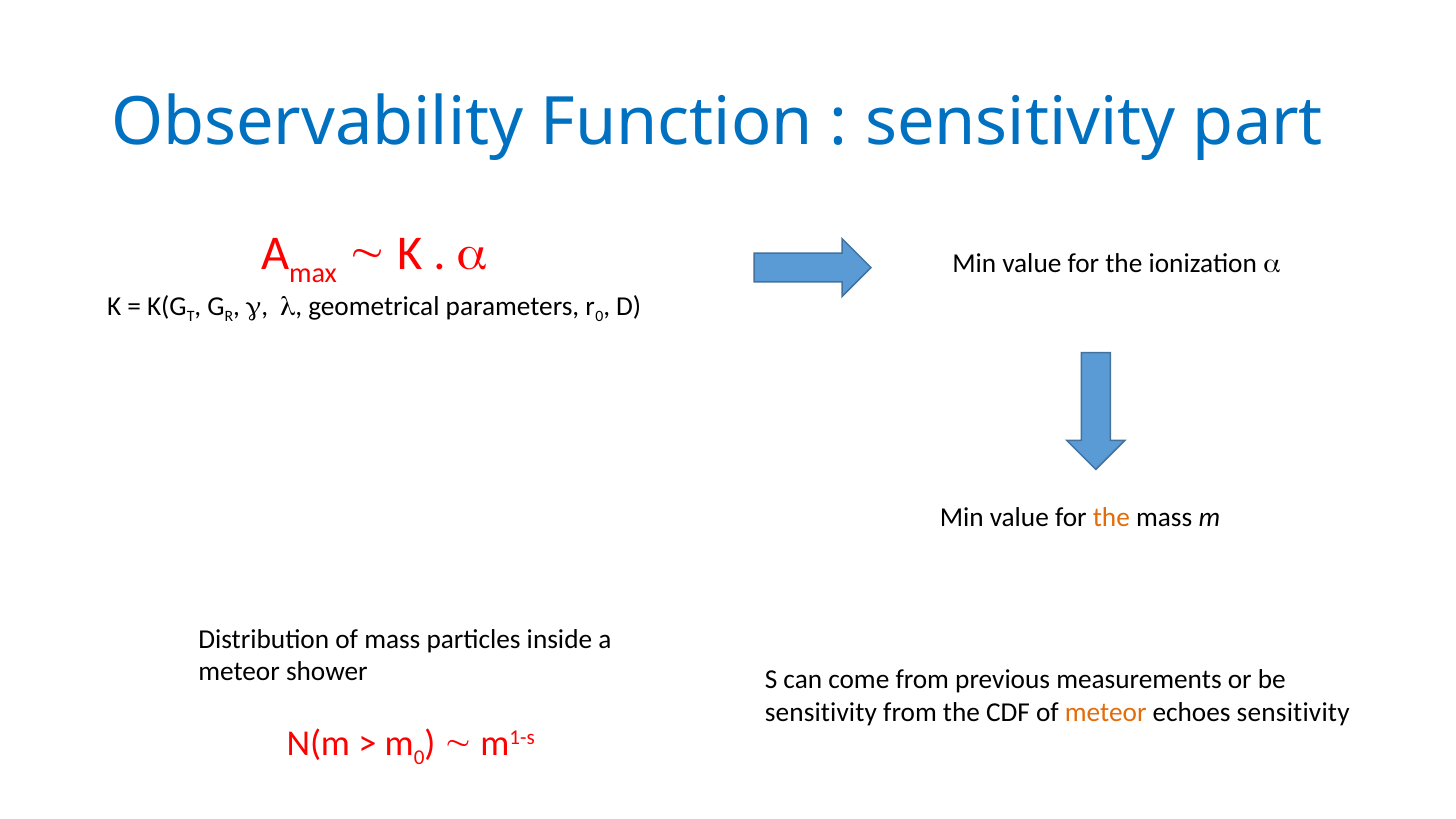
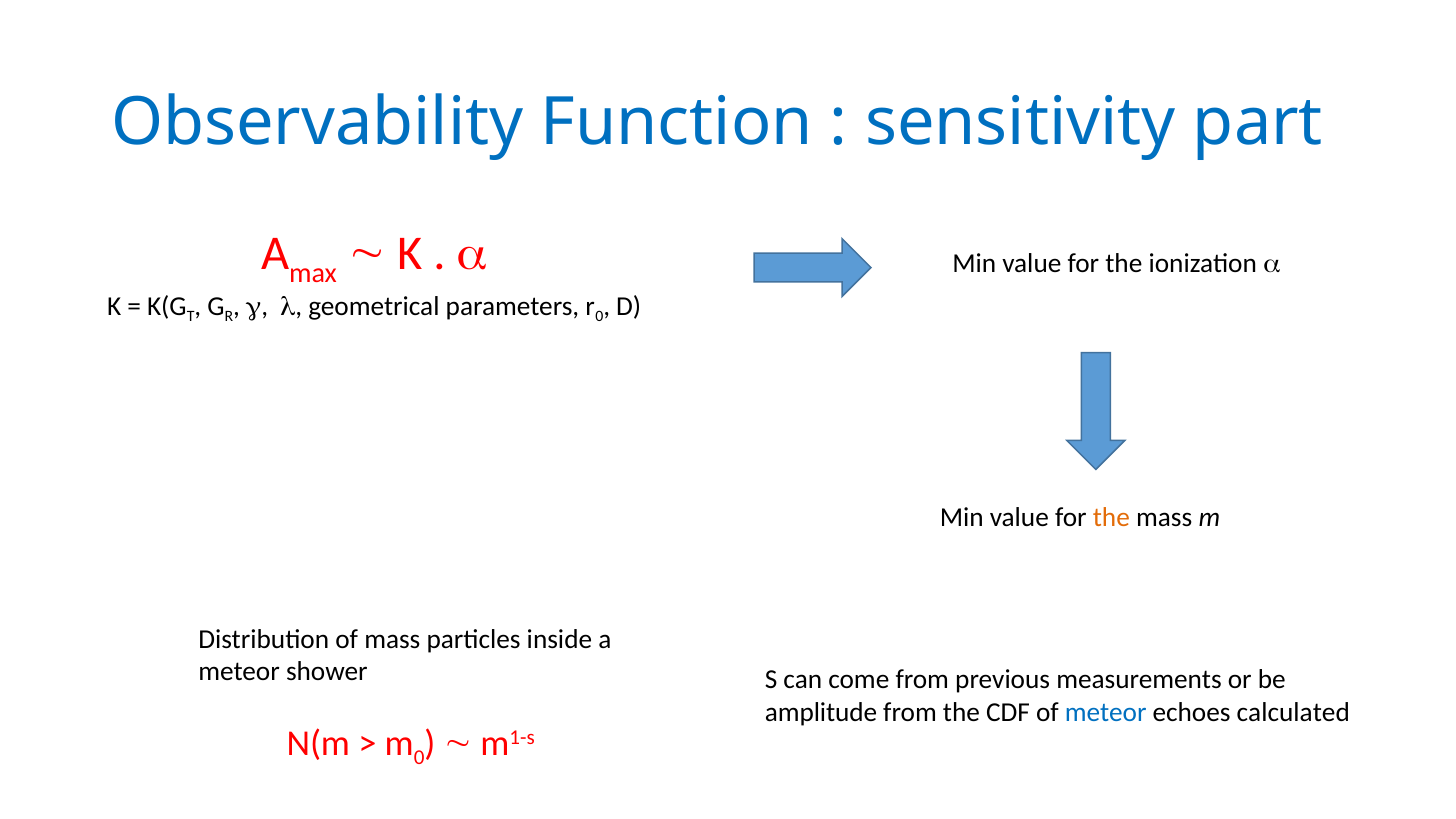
sensitivity: sensitivity -> amplitude (821, 713)
meteor colour: orange -> blue (1106, 713)
echoes sensitivity: sensitivity -> calculated (1293, 713)
